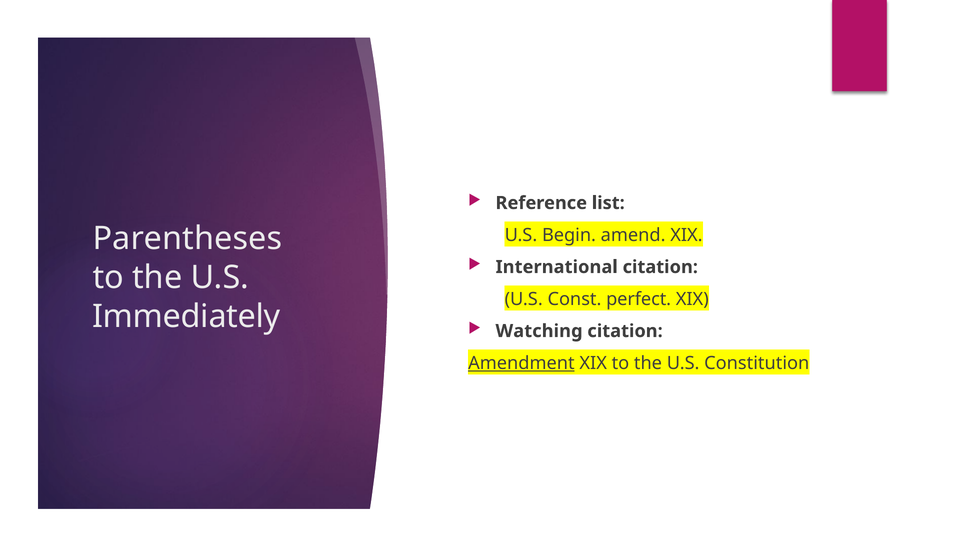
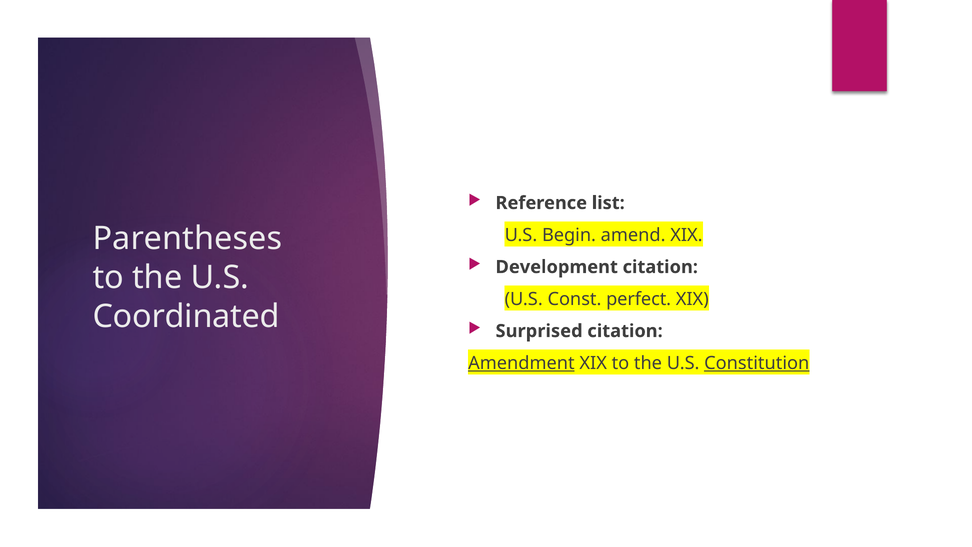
International: International -> Development (557, 267)
Immediately: Immediately -> Coordinated (186, 316)
Watching: Watching -> Surprised (539, 331)
Constitution underline: none -> present (757, 363)
